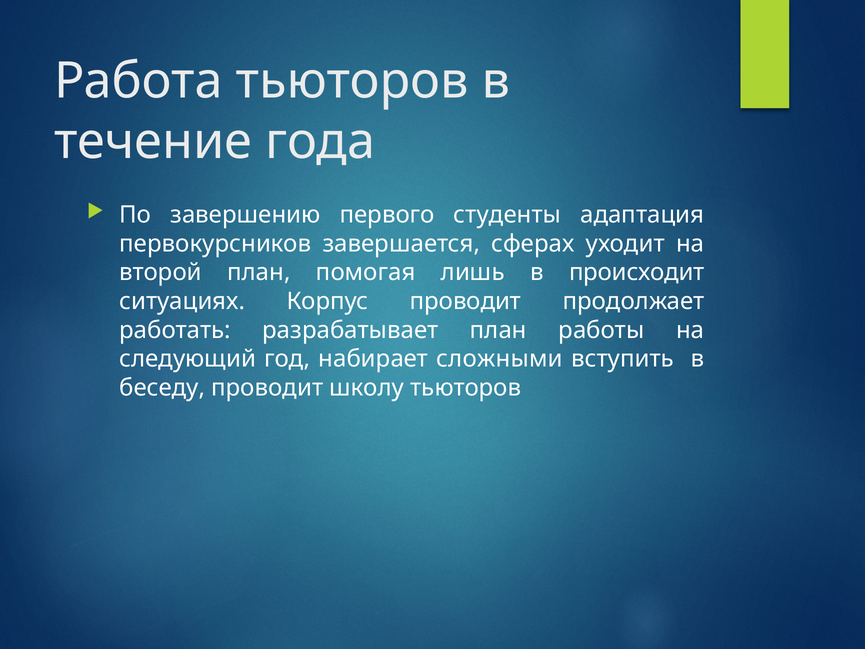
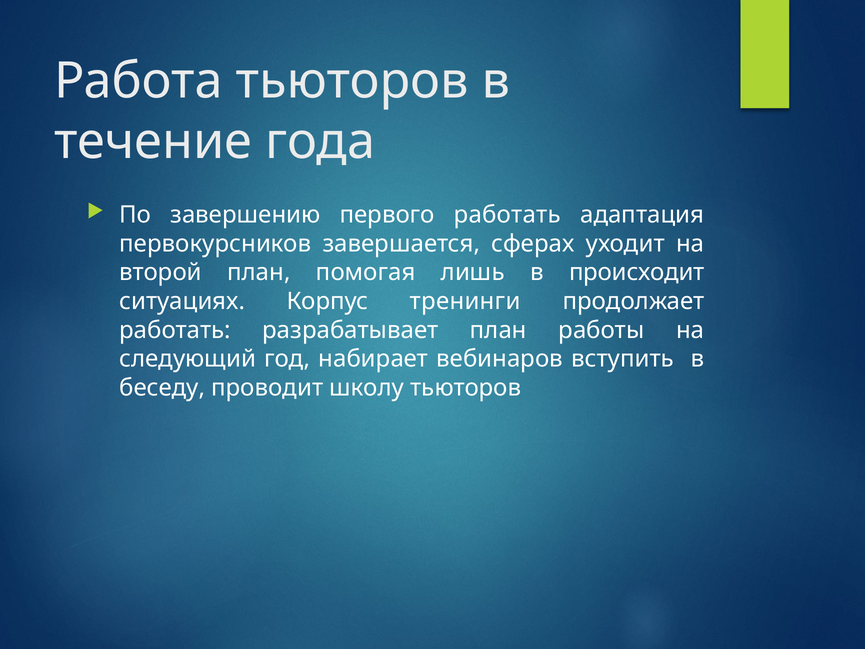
первого студенты: студенты -> работать (507, 215)
Корпус проводит: проводит -> тренинги (465, 301)
сложными: сложными -> вебинаров (500, 359)
